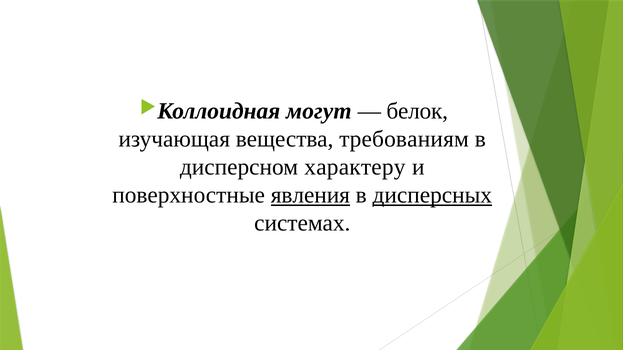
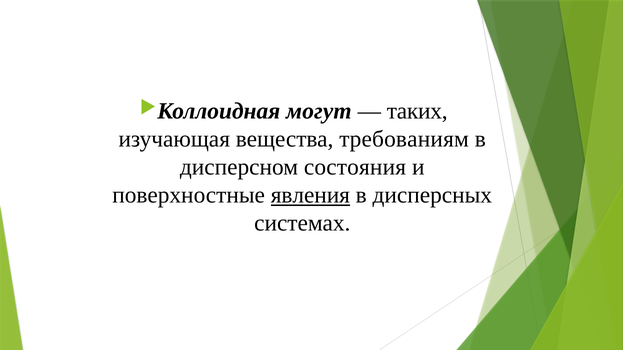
белок: белок -> таких (417, 111)
характеру: характеру -> состояния (355, 167)
дисперсных underline: present -> none (432, 195)
